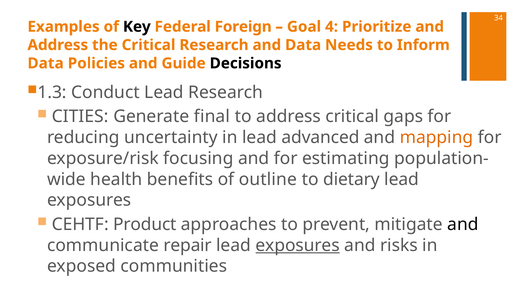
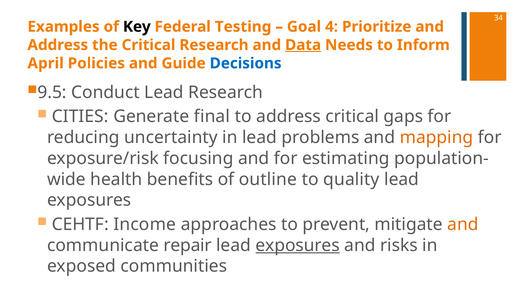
Foreign: Foreign -> Testing (243, 27)
Data underline: none -> present (303, 45)
Data: Data -> April (46, 63)
Decisions colour: black -> blue (246, 63)
1.3: 1.3 -> 9.5 (52, 92)
advanced: advanced -> problems (320, 138)
dietary: dietary -> quality (351, 179)
Product: Product -> Income (145, 224)
and colour: black -> orange (463, 224)
